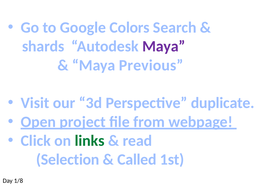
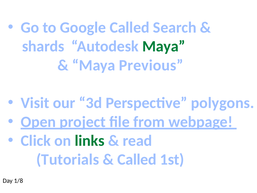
Google Colors: Colors -> Called (130, 27)
Maya colour: purple -> green (164, 46)
duplicate: duplicate -> polygons (223, 103)
Selection: Selection -> Tutorials (68, 159)
